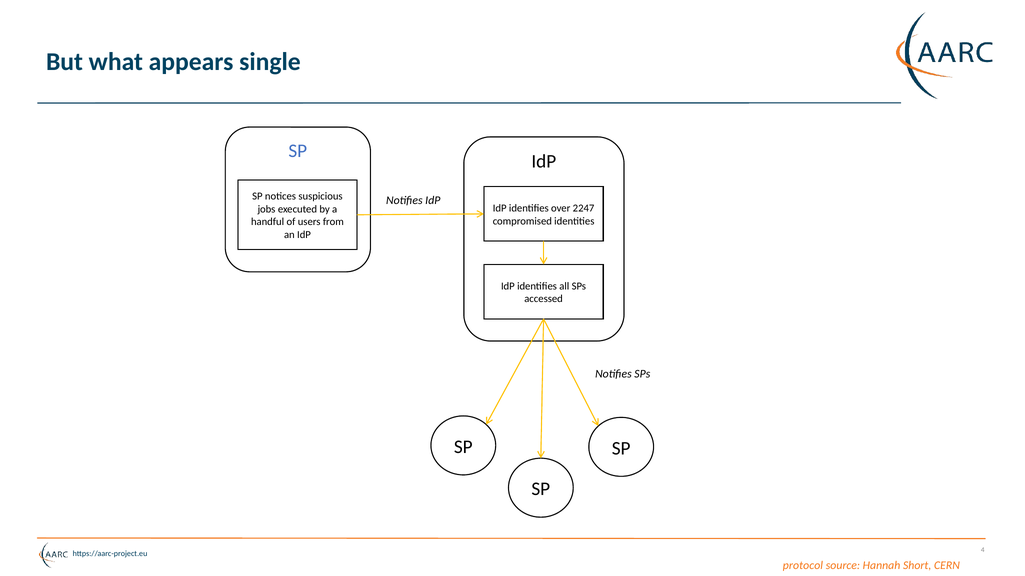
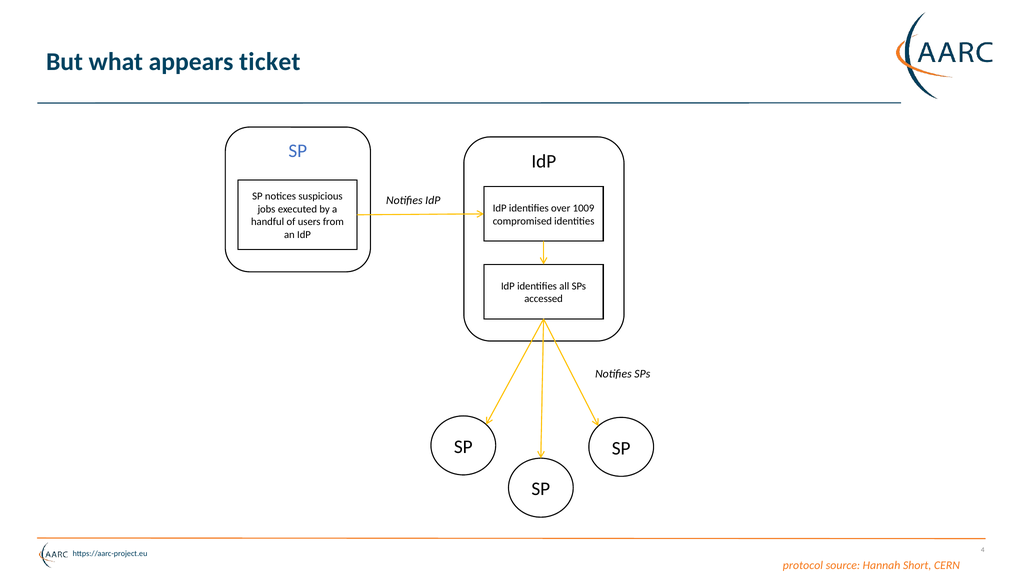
single: single -> ticket (270, 62)
2247: 2247 -> 1009 (584, 208)
